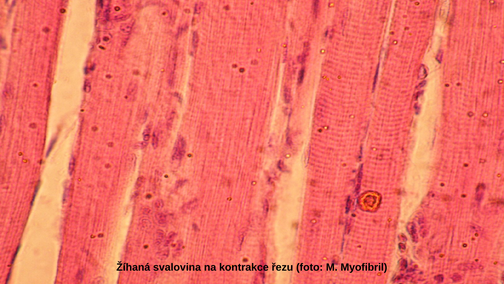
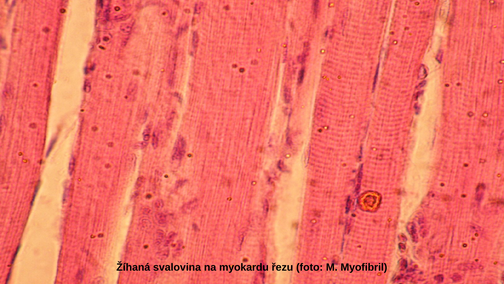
kontrakce: kontrakce -> myokardu (244, 267)
